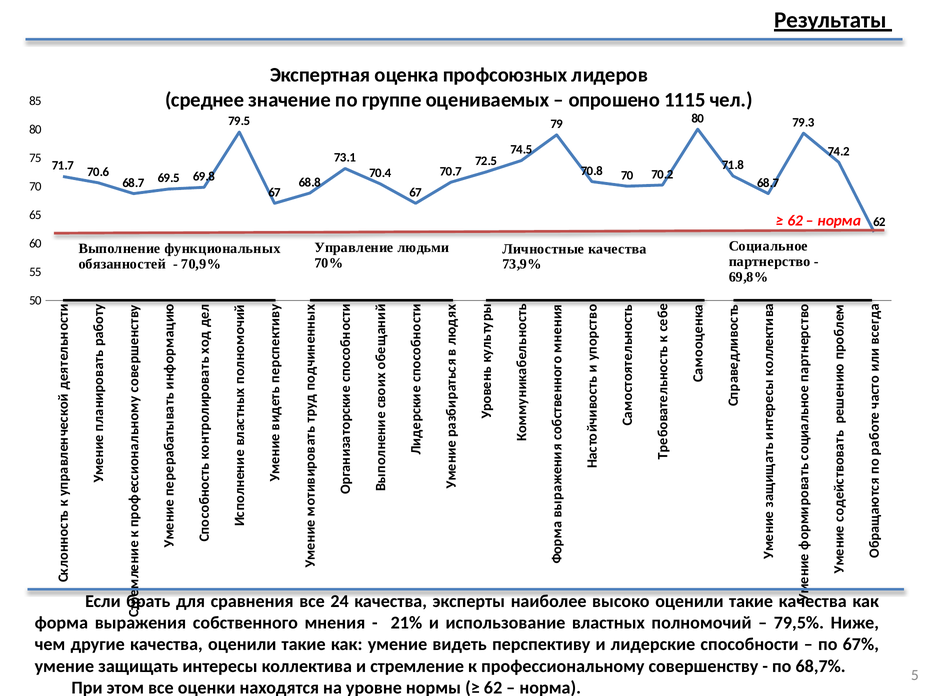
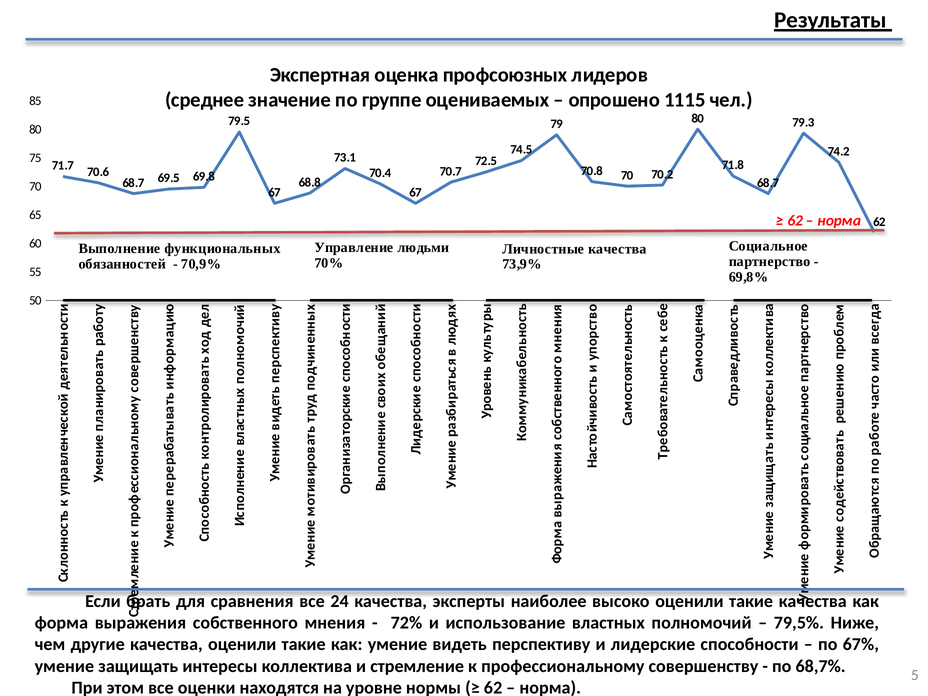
21%: 21% -> 72% (406, 623)
